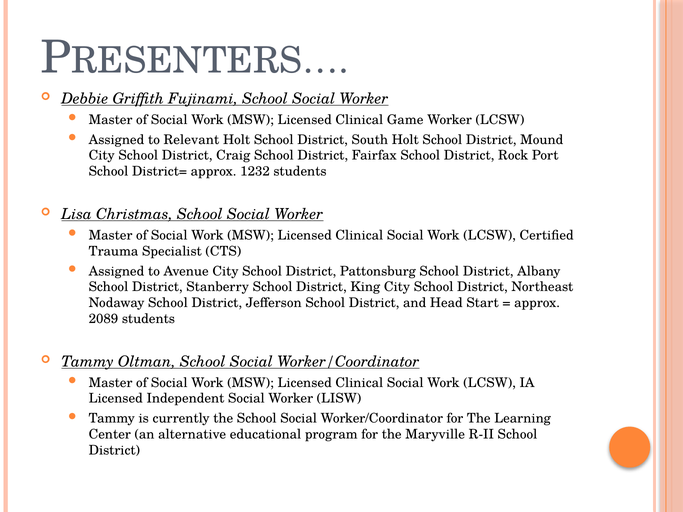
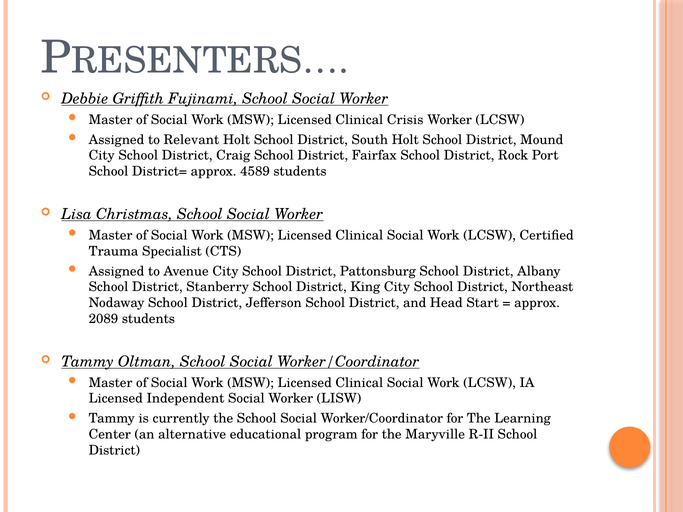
Game: Game -> Crisis (405, 120)
1232: 1232 -> 4589 (255, 172)
